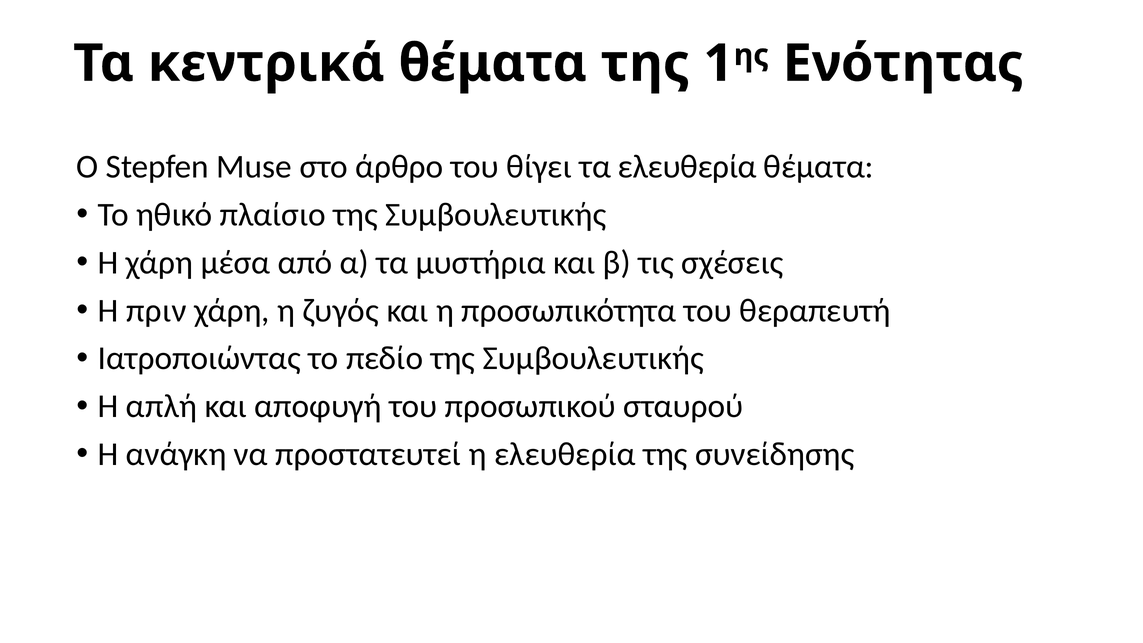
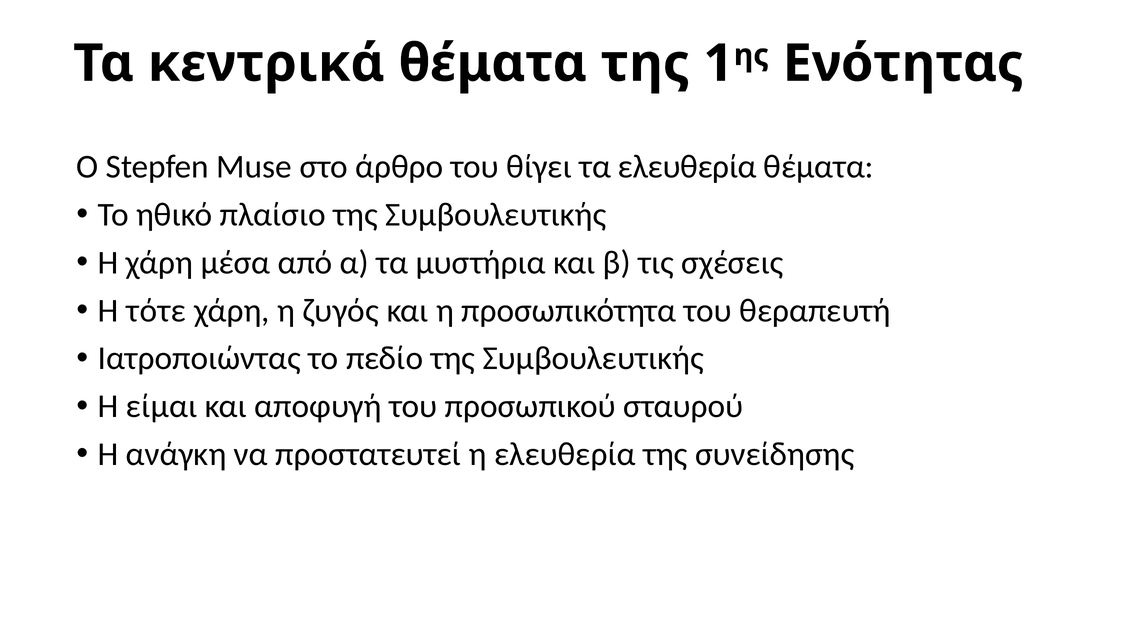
πριν: πριν -> τότε (156, 310)
απλή: απλή -> είμαι (162, 406)
